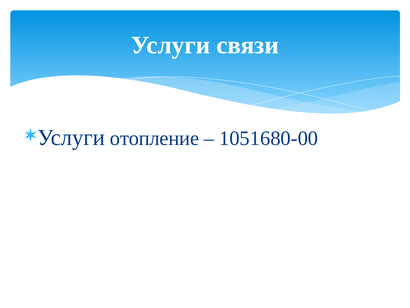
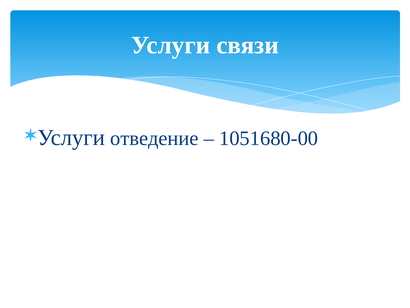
отопление: отопление -> отведение (154, 138)
